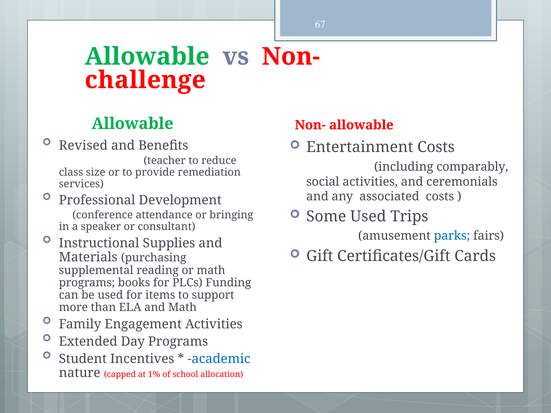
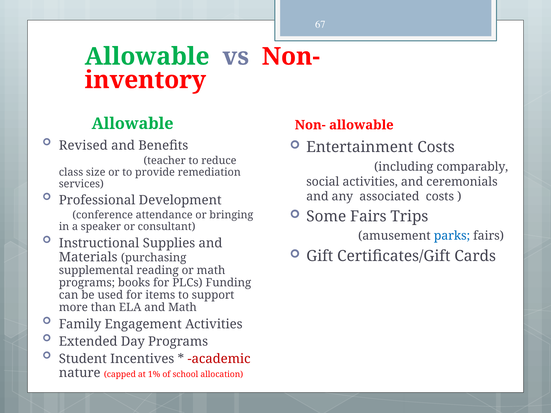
challenge: challenge -> inventory (145, 80)
Some Used: Used -> Fairs (368, 217)
academic colour: blue -> red (219, 359)
